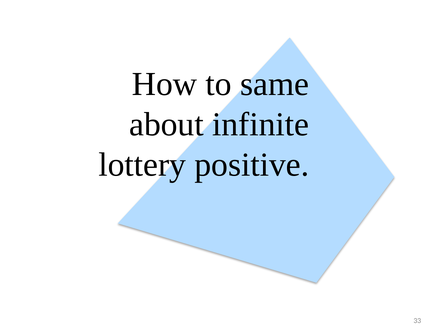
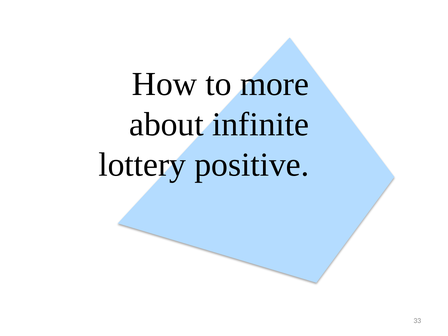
same: same -> more (275, 84)
